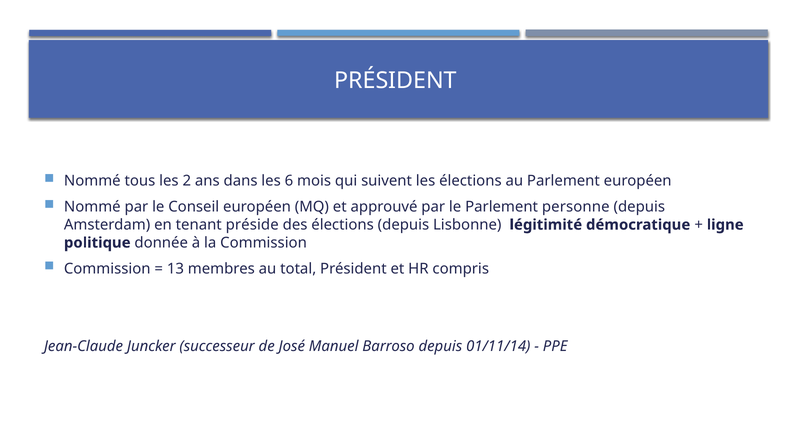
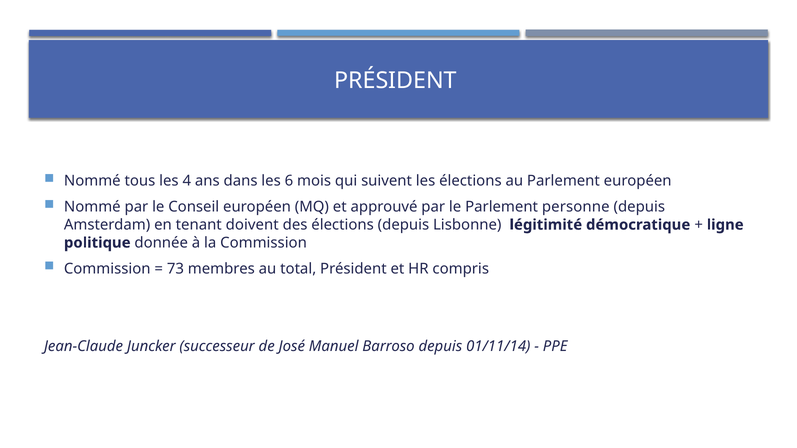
2: 2 -> 4 (187, 181)
préside: préside -> doivent (252, 225)
13: 13 -> 73 (175, 269)
